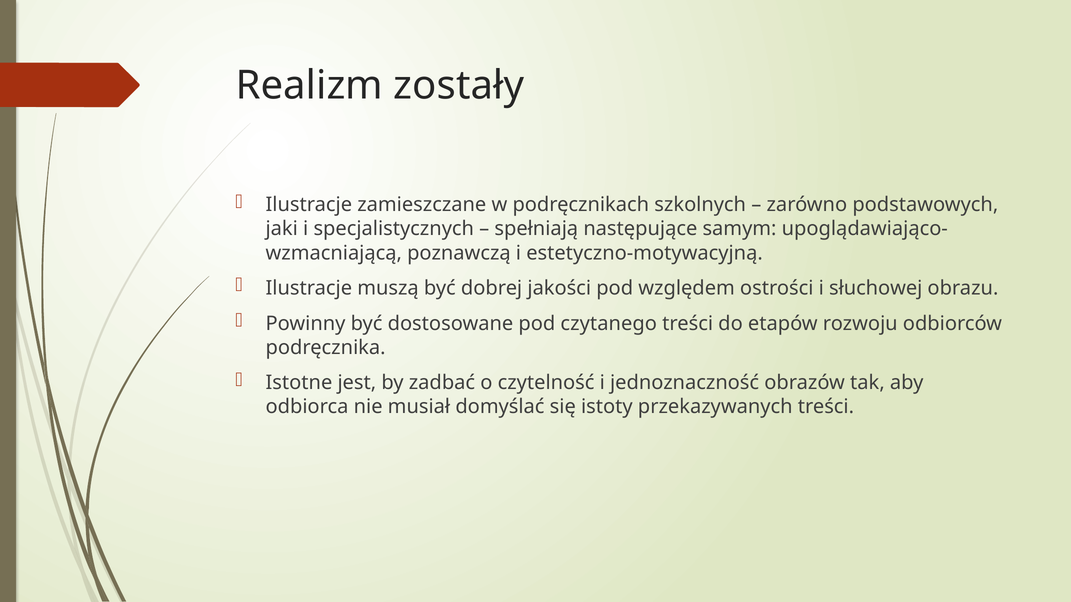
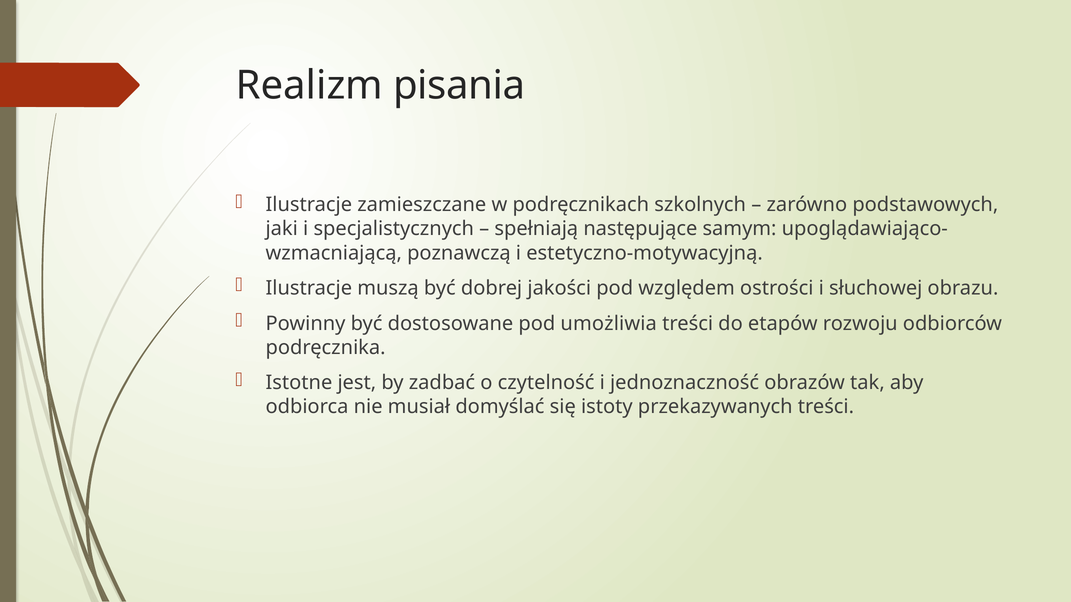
zostały: zostały -> pisania (459, 86)
czytanego: czytanego -> umożliwia (609, 324)
